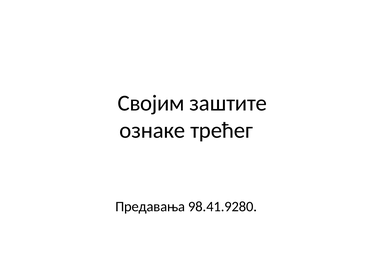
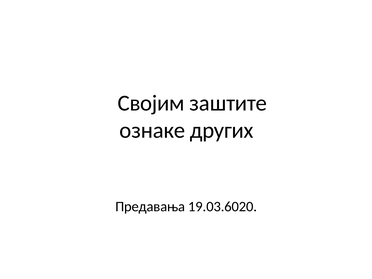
трећег: трећег -> других (222, 130)
98.41.9280: 98.41.9280 -> 19.03.6020 (223, 207)
